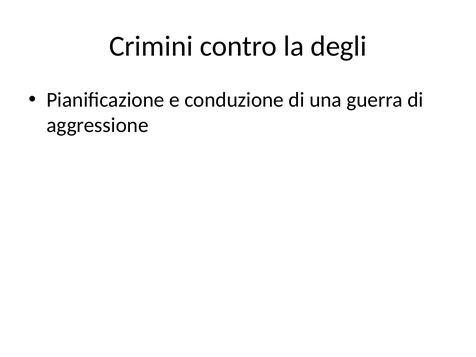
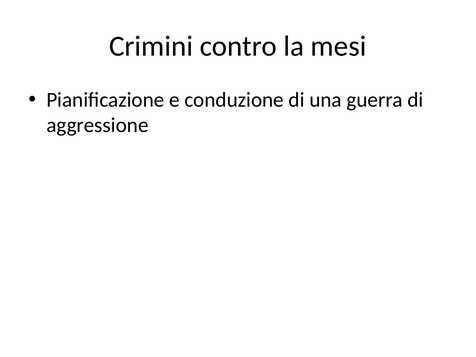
degli: degli -> mesi (339, 46)
